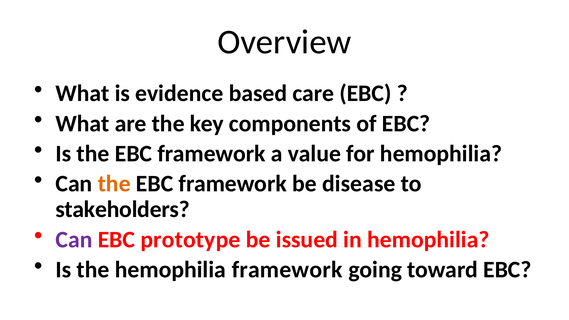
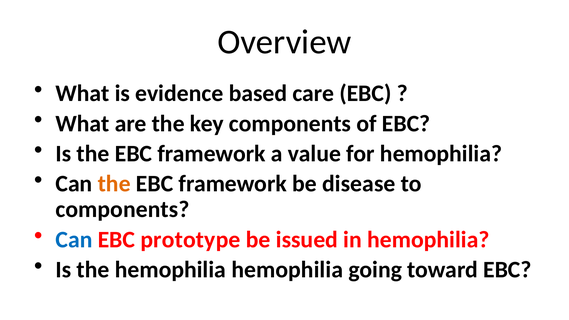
stakeholders: stakeholders -> components (122, 209)
Can colour: purple -> blue (74, 240)
hemophilia framework: framework -> hemophilia (287, 270)
